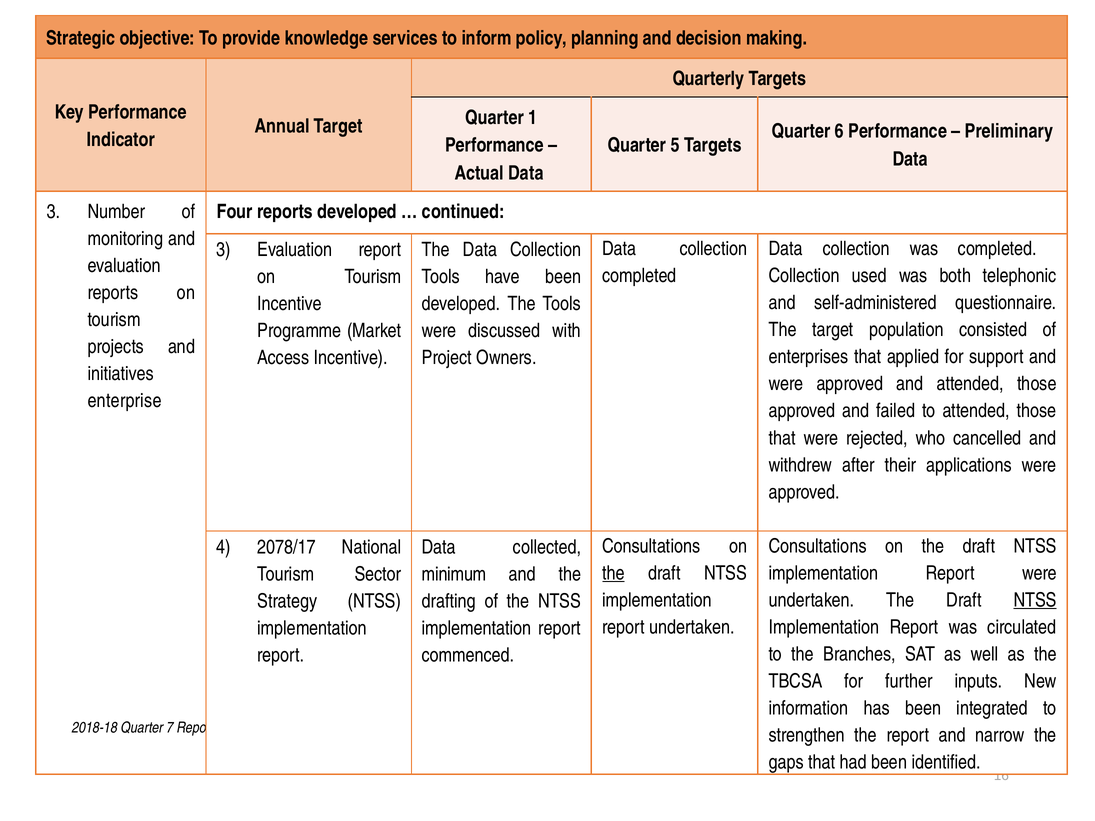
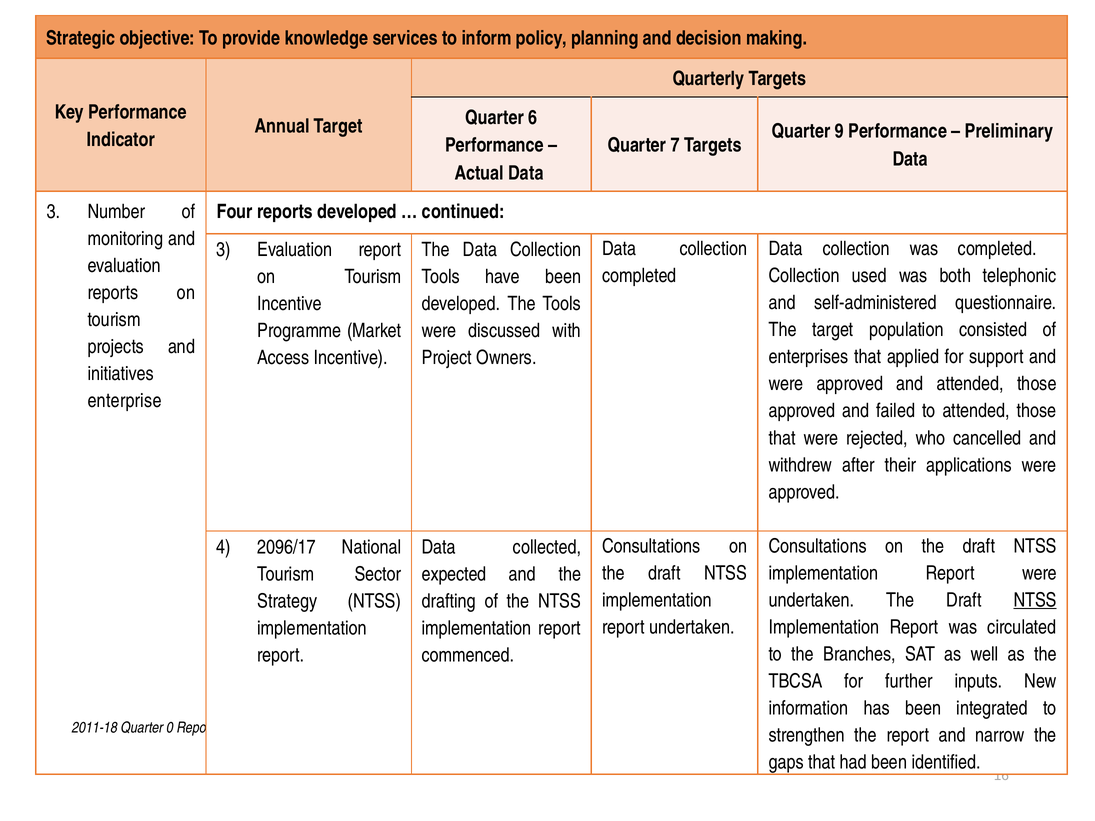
1: 1 -> 6 (533, 118)
6: 6 -> 9 (839, 132)
5: 5 -> 7 (675, 145)
2078/17: 2078/17 -> 2096/17 (287, 547)
the underline: present -> none (613, 573)
minimum: minimum -> expected (454, 574)
2018-18: 2018-18 -> 2011-18 (95, 728)
7: 7 -> 0 (170, 728)
